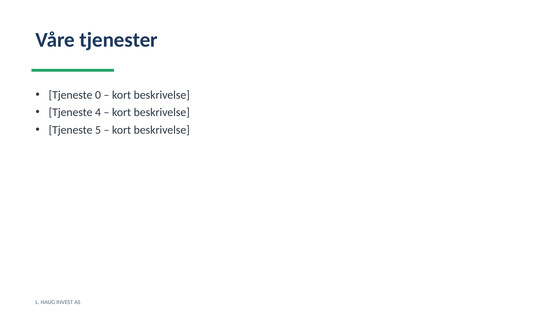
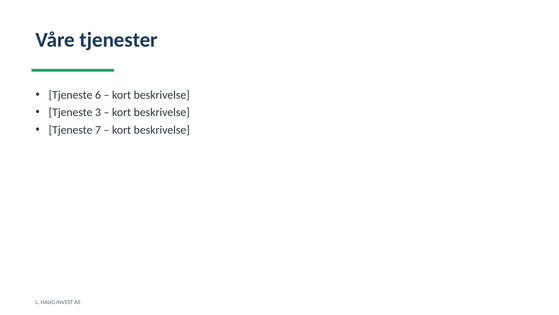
0: 0 -> 6 (98, 95)
4: 4 -> 3 (98, 112)
5: 5 -> 7 (98, 130)
